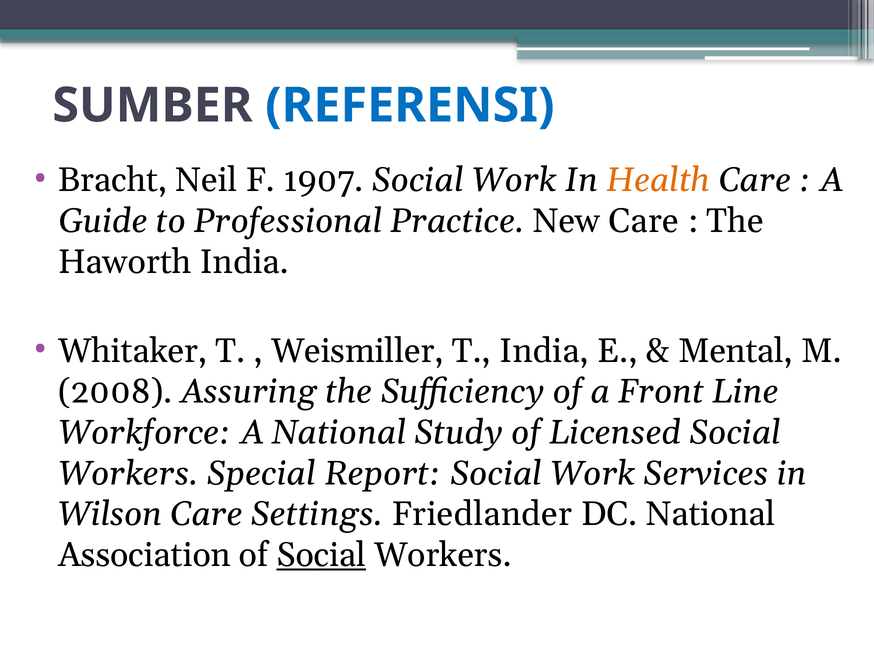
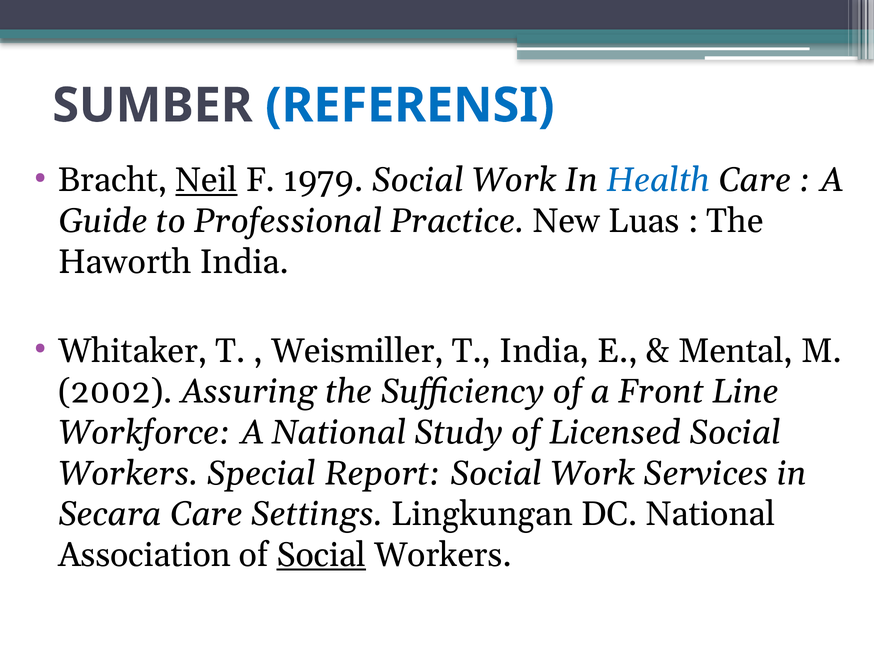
Neil underline: none -> present (206, 180)
1907: 1907 -> 1979 (323, 180)
Health colour: orange -> blue (658, 180)
New Care: Care -> Luas (644, 221)
2008: 2008 -> 2002 (115, 391)
Wilson: Wilson -> Secara (110, 514)
Friedlander: Friedlander -> Lingkungan (482, 514)
